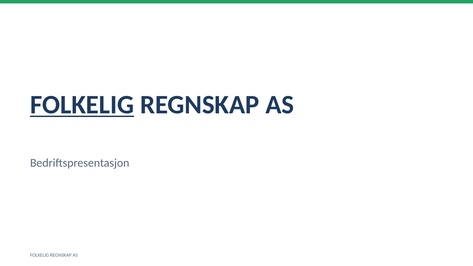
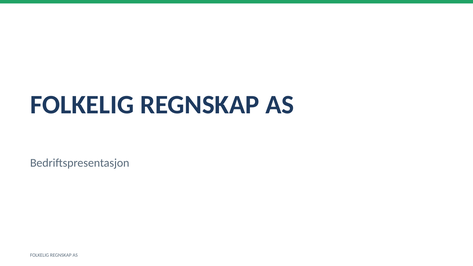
FOLKELIG underline: present -> none (82, 105)
